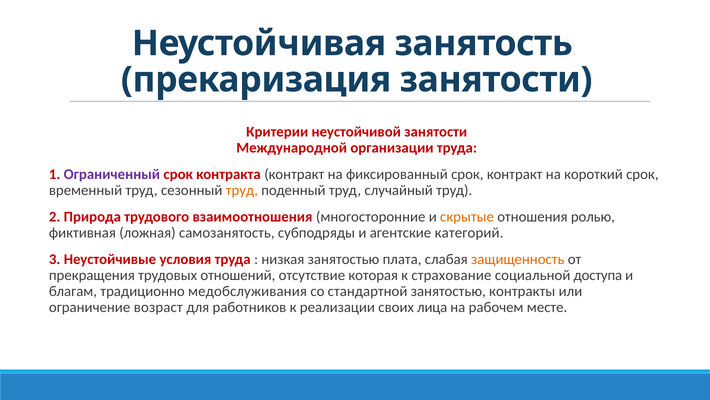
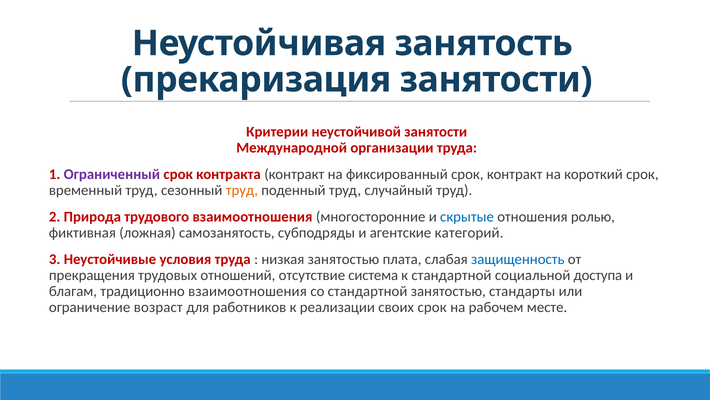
скрытые colour: orange -> blue (467, 216)
защищенность colour: orange -> blue (518, 259)
которая: которая -> система (373, 275)
к страхование: страхование -> стандартной (451, 275)
традиционно медобслуживания: медобслуживания -> взаимоотношения (247, 291)
контракты: контракты -> стандарты (522, 291)
своих лица: лица -> срок (432, 307)
